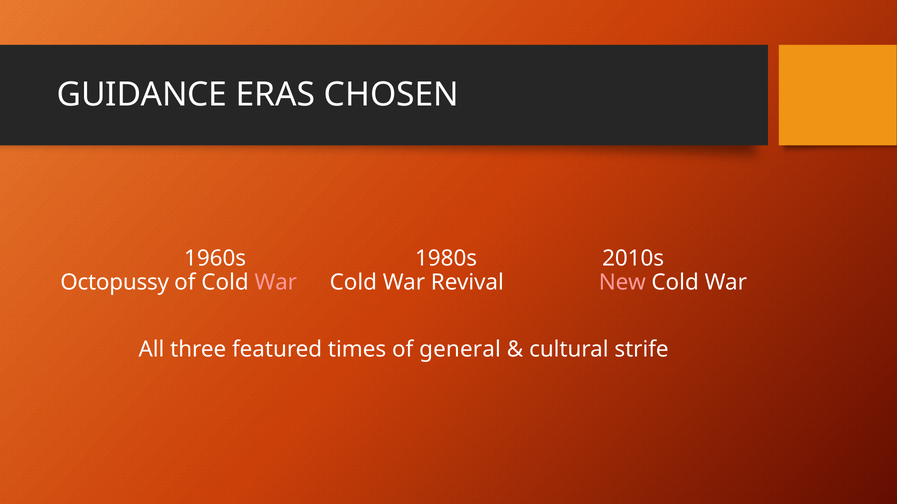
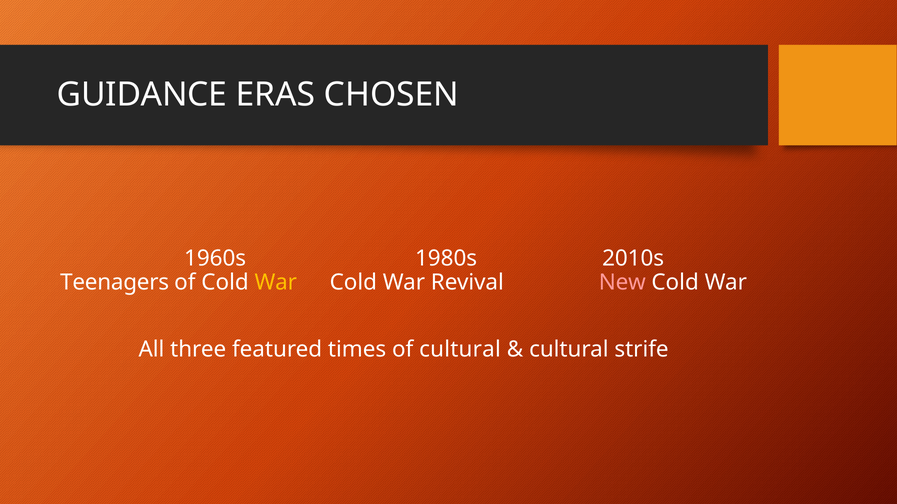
Octopussy: Octopussy -> Teenagers (115, 283)
War colour: pink -> yellow (276, 283)
of general: general -> cultural (460, 350)
